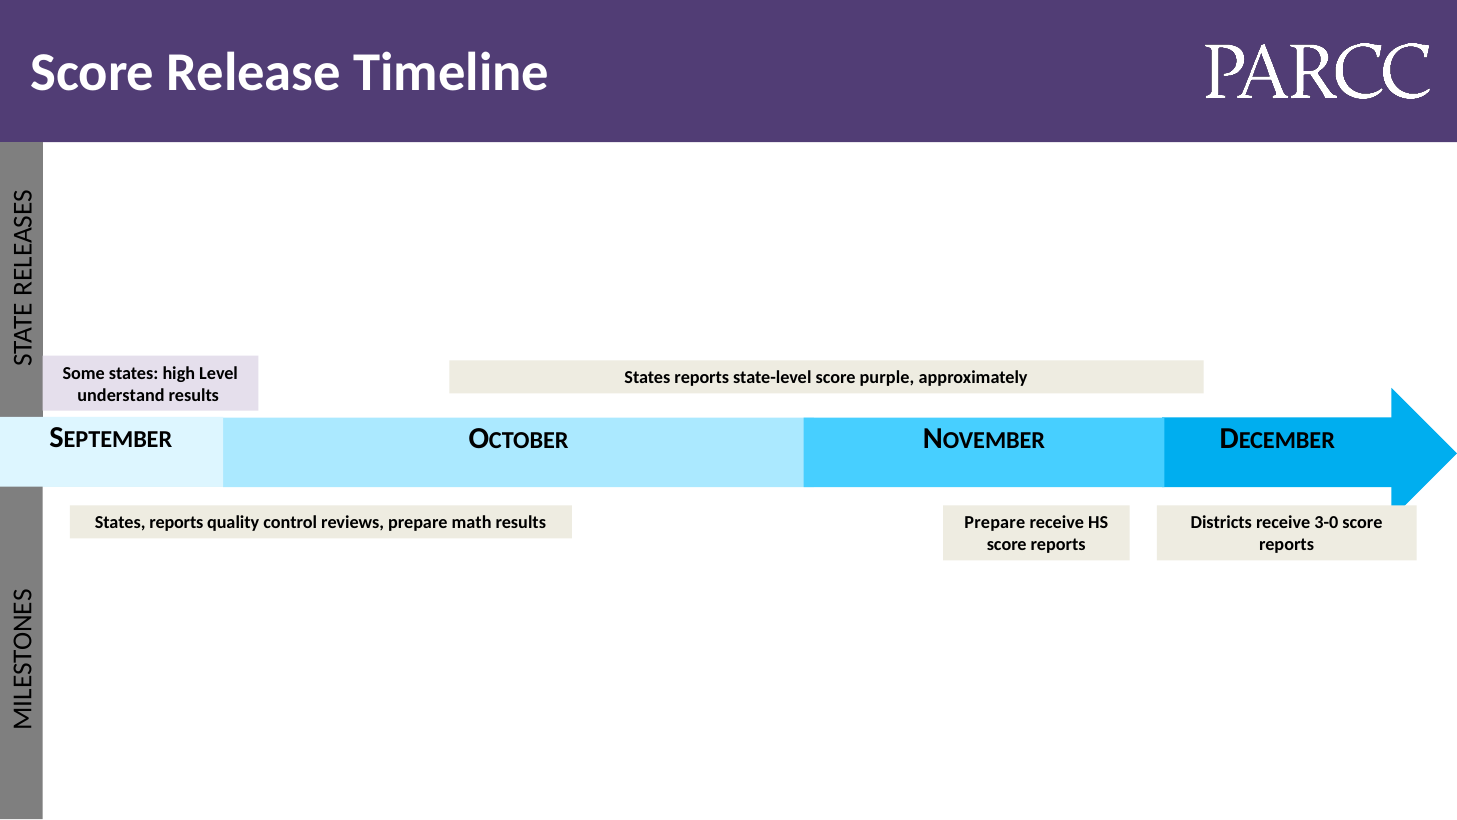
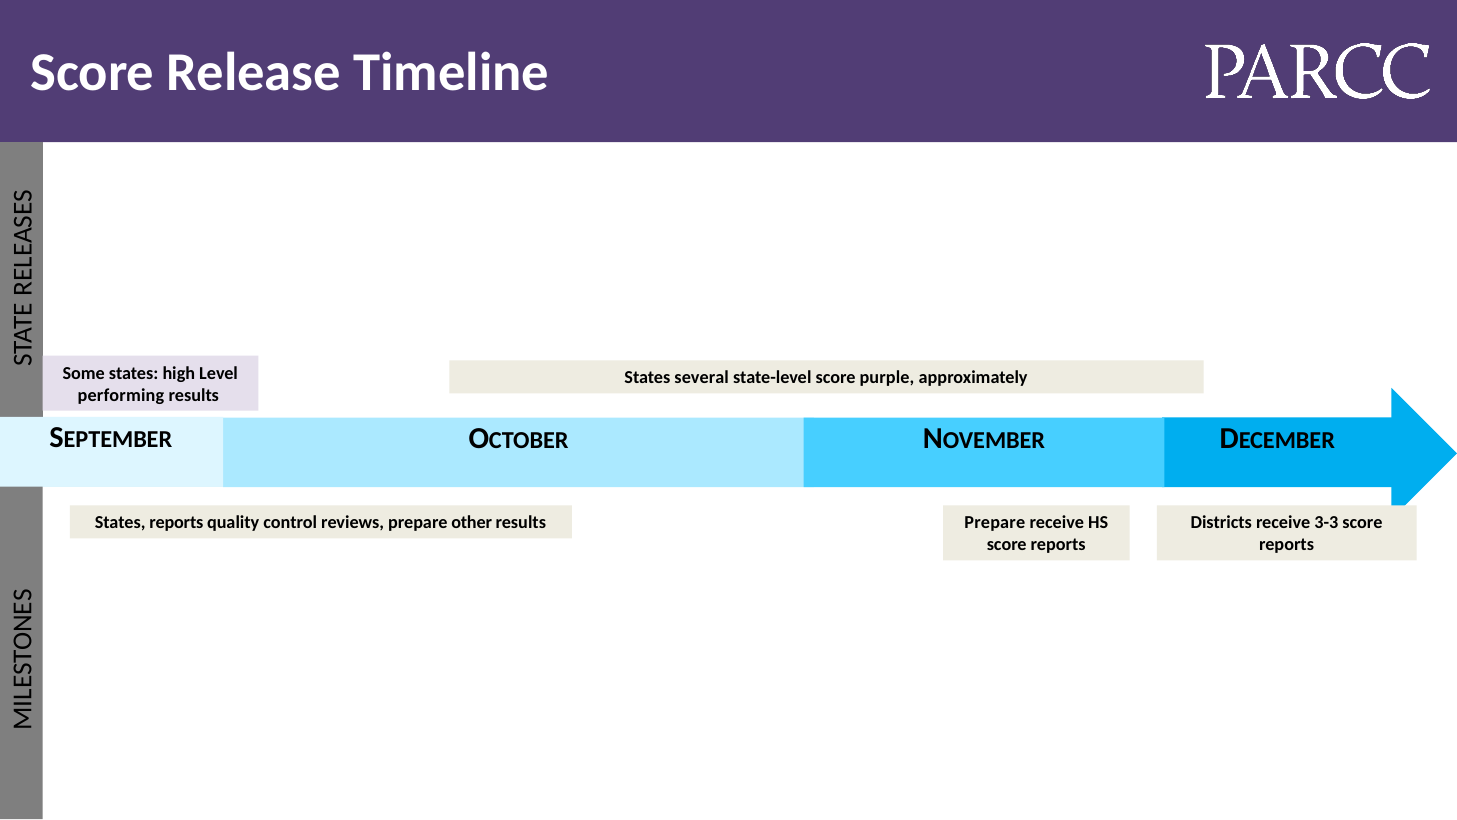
reports: reports -> several (702, 378)
understand: understand -> performing (121, 395)
3-0: 3-0 -> 3-3 (1326, 523)
math: math -> other (472, 523)
